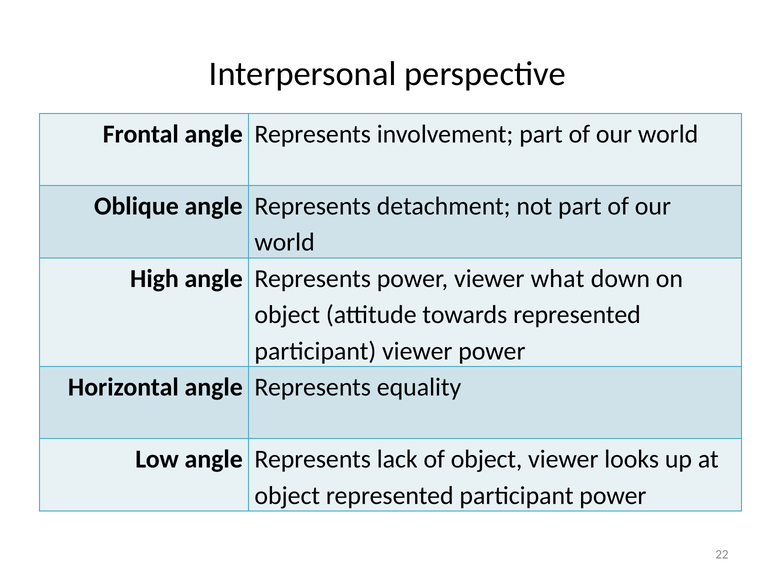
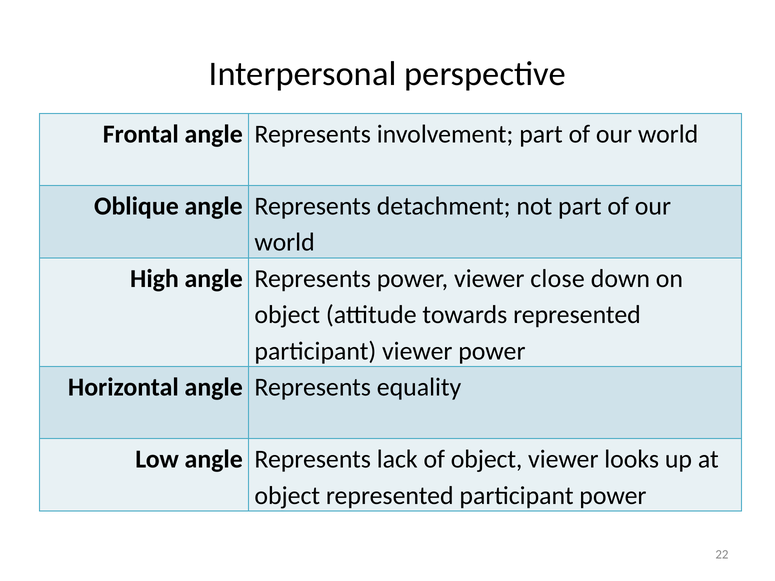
what: what -> close (558, 279)
